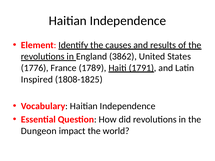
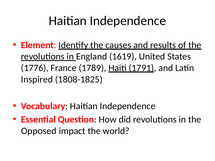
3862: 3862 -> 1619 (123, 57)
Dungeon: Dungeon -> Opposed (39, 131)
